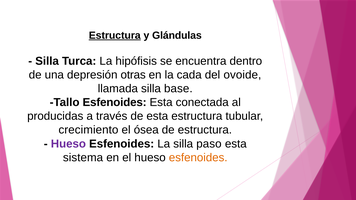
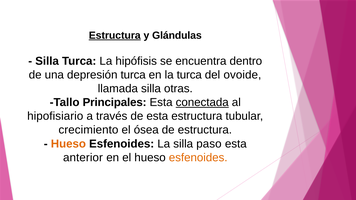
depresión otras: otras -> turca (133, 75)
la cada: cada -> turca (189, 75)
base: base -> otras (178, 89)
Tallo Esfenoides: Esfenoides -> Principales (115, 103)
conectada underline: none -> present (202, 103)
producidas: producidas -> hipofisiario (55, 116)
Hueso colour: purple -> orange (68, 144)
sistema: sistema -> anterior (83, 158)
